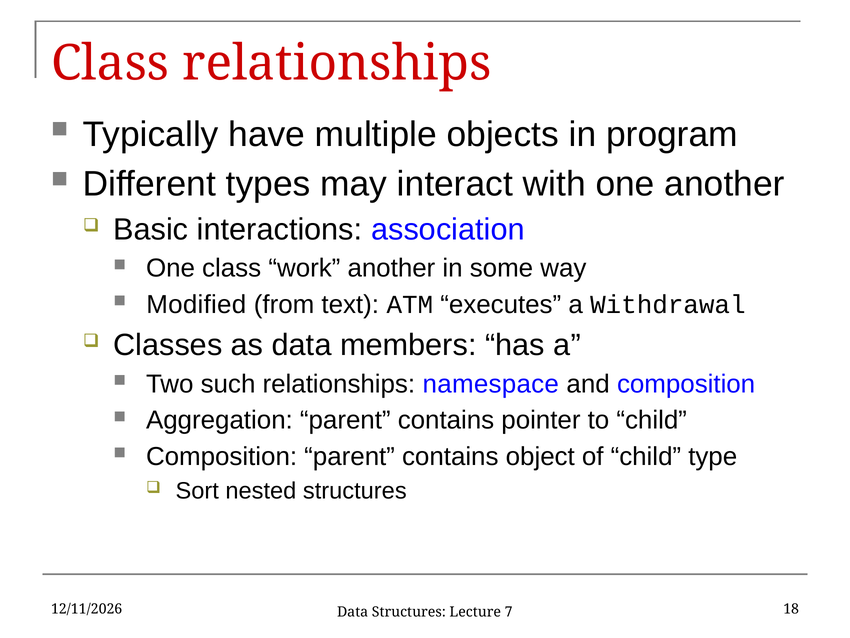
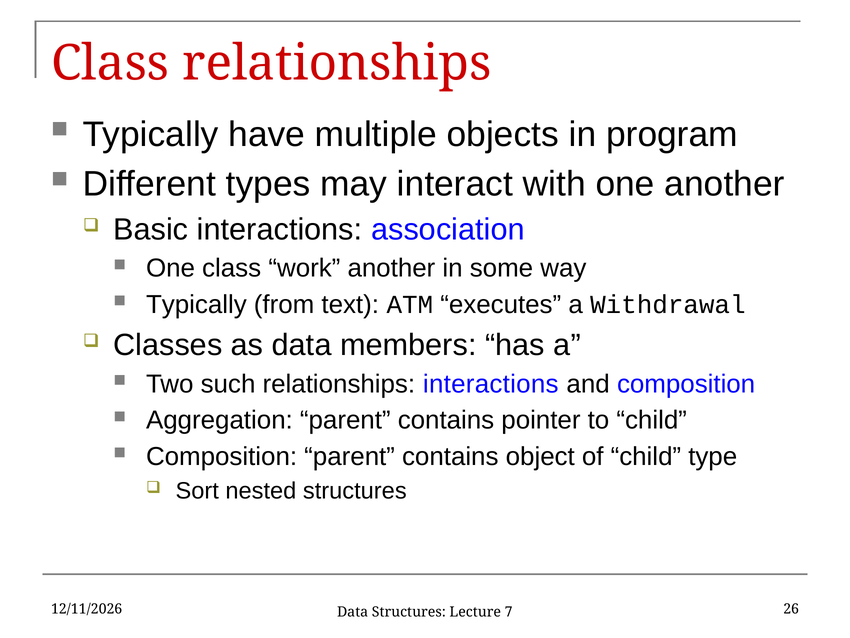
Modified: Modified -> Typically (196, 304)
relationships namespace: namespace -> interactions (491, 384)
18: 18 -> 26 (791, 609)
